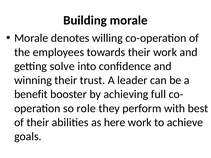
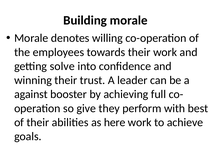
benefit: benefit -> against (31, 94)
role: role -> give (86, 109)
